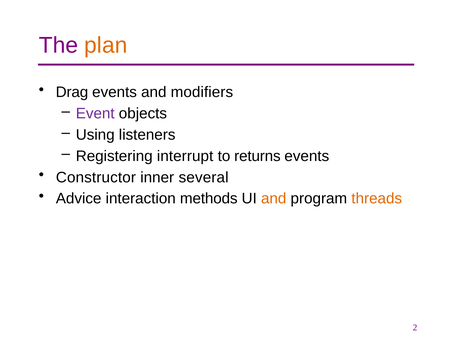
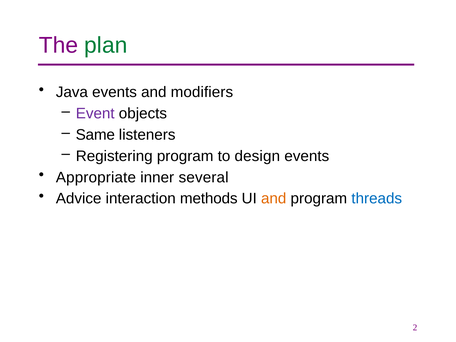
plan colour: orange -> green (106, 45)
Drag: Drag -> Java (72, 92)
Using: Using -> Same (95, 135)
Registering interrupt: interrupt -> program (185, 156)
returns: returns -> design (257, 156)
Constructor: Constructor -> Appropriate (96, 177)
threads colour: orange -> blue (377, 199)
